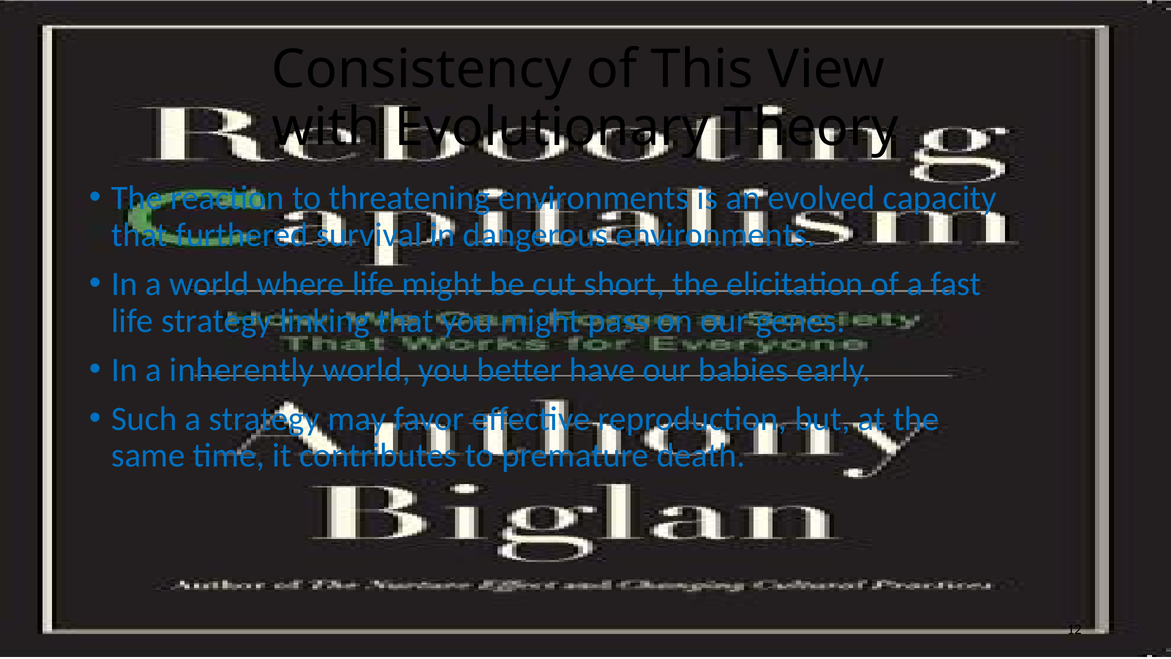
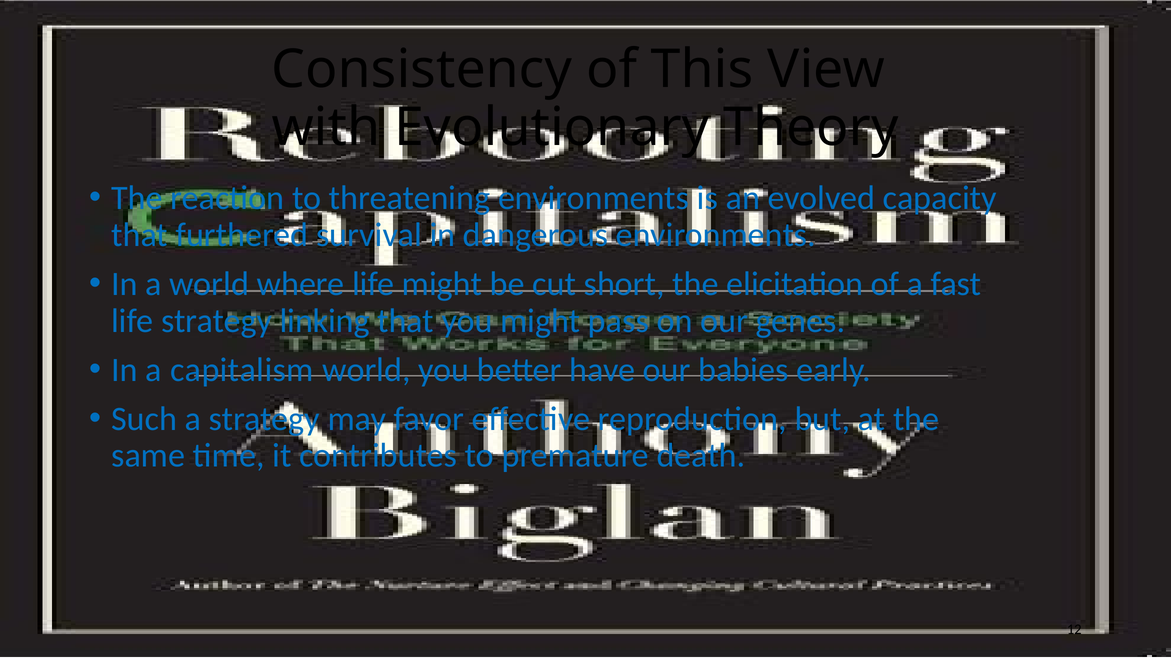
inherently: inherently -> capitalism (242, 370)
